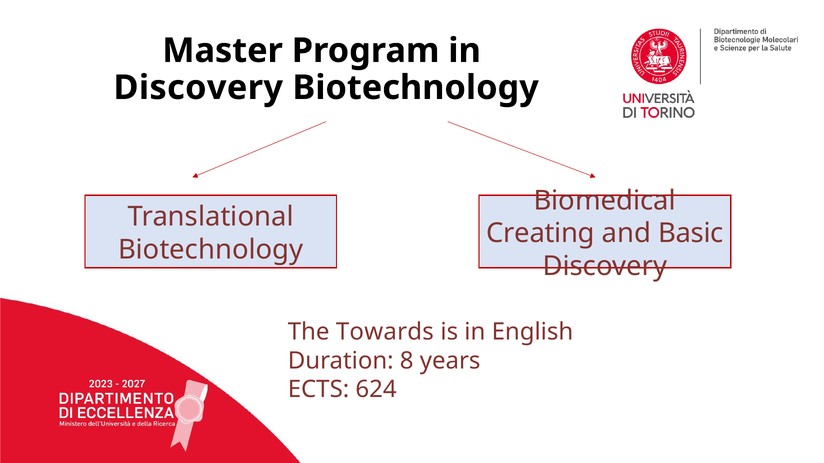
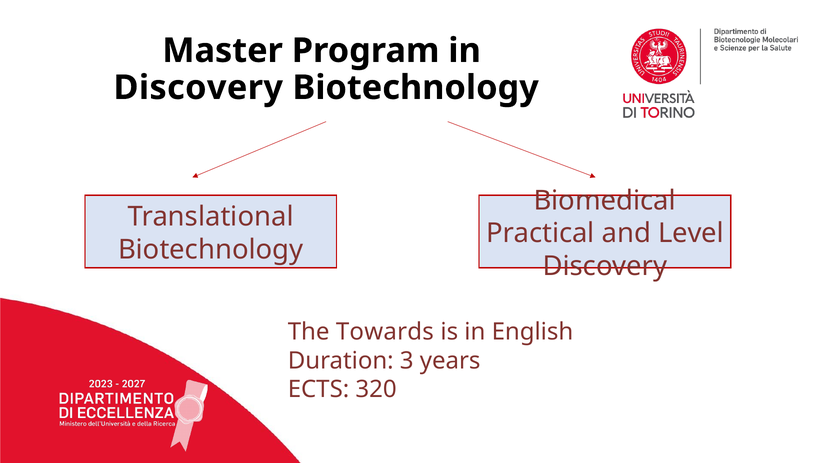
Creating: Creating -> Practical (540, 234)
Basic: Basic -> Level (691, 234)
8: 8 -> 3 (407, 361)
624: 624 -> 320 (376, 390)
